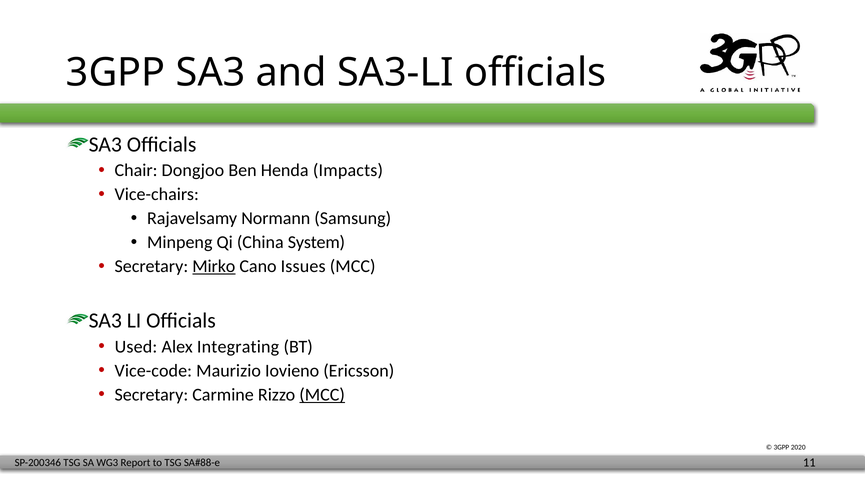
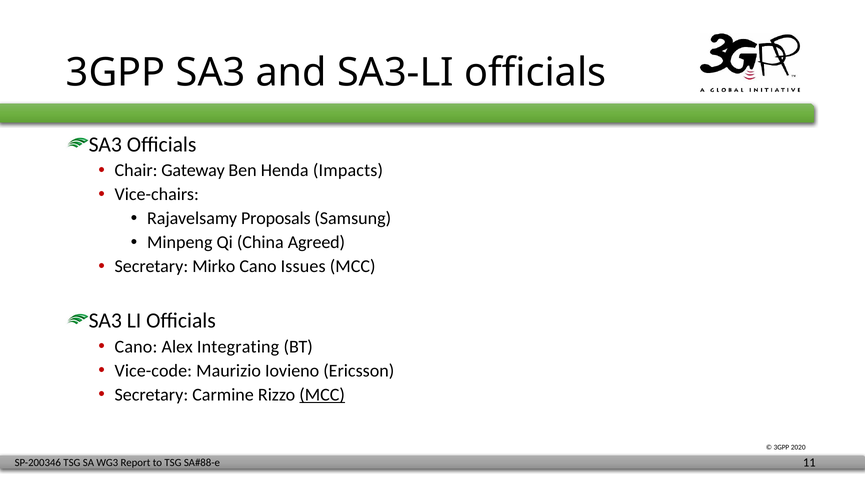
Dongjoo: Dongjoo -> Gateway (193, 170)
Normann: Normann -> Proposals (276, 218)
System: System -> Agreed (316, 242)
Mirko underline: present -> none (214, 266)
Used: Used -> Cano (136, 346)
